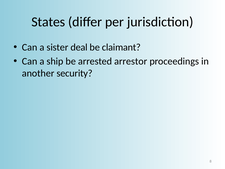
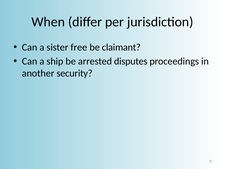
States: States -> When (48, 22)
deal: deal -> free (79, 47)
arrestor: arrestor -> disputes (131, 61)
